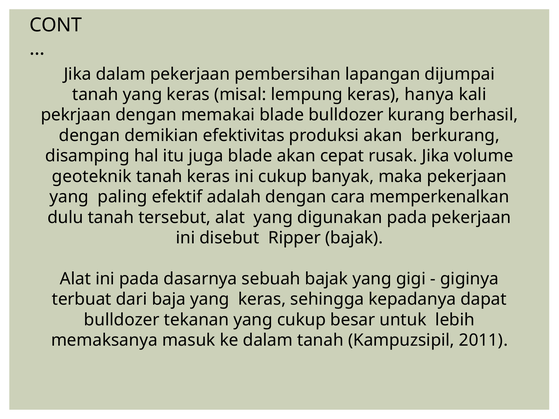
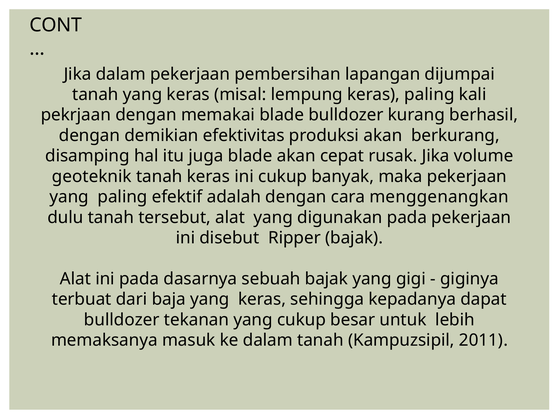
keras hanya: hanya -> paling (429, 95)
memperkenalkan: memperkenalkan -> menggenangkan (439, 197)
